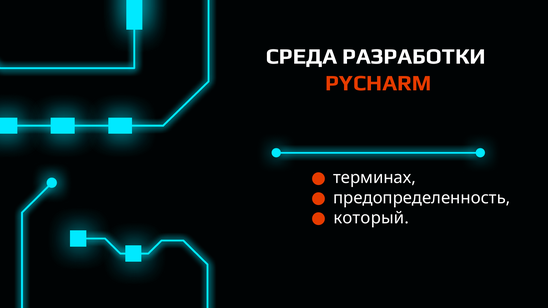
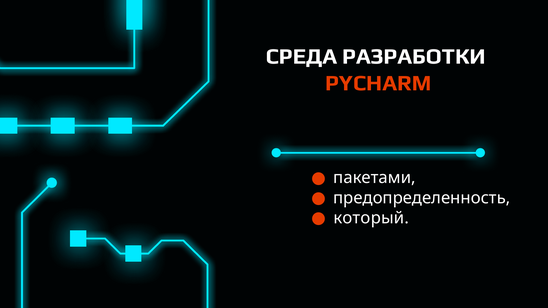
терминах: терминах -> пакетами (374, 178)
